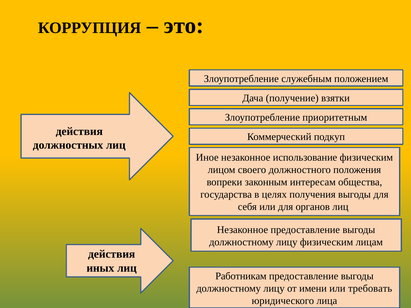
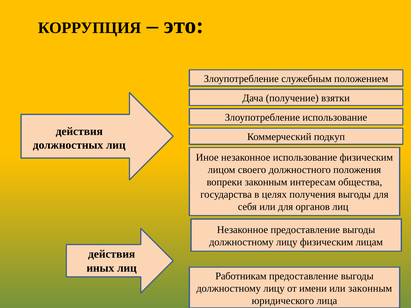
Злоупотребление приоритетным: приоритетным -> использование (335, 118)
или требовать: требовать -> законным (370, 289)
